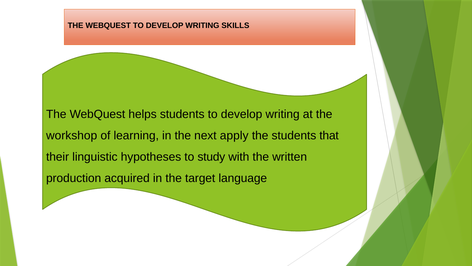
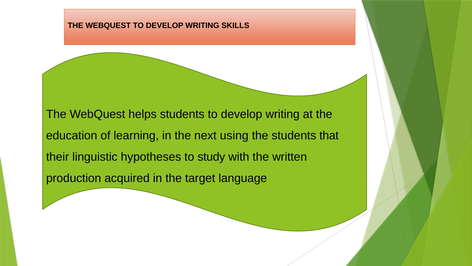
workshop: workshop -> education (72, 135)
apply: apply -> using (234, 135)
